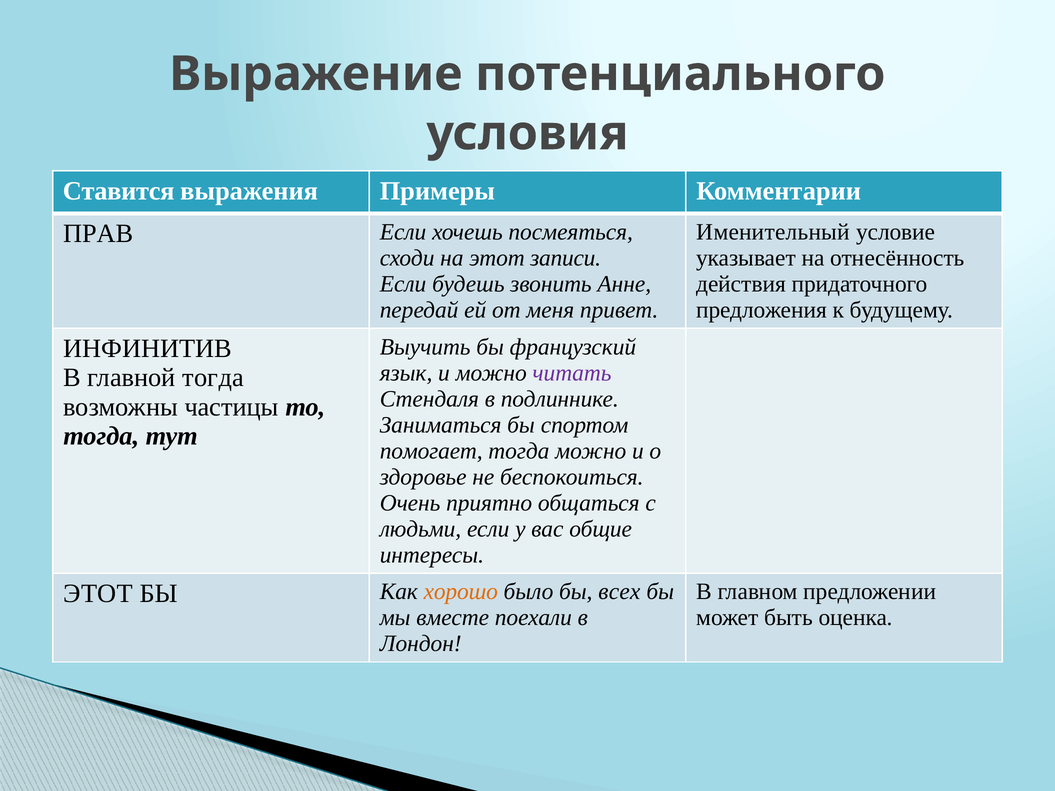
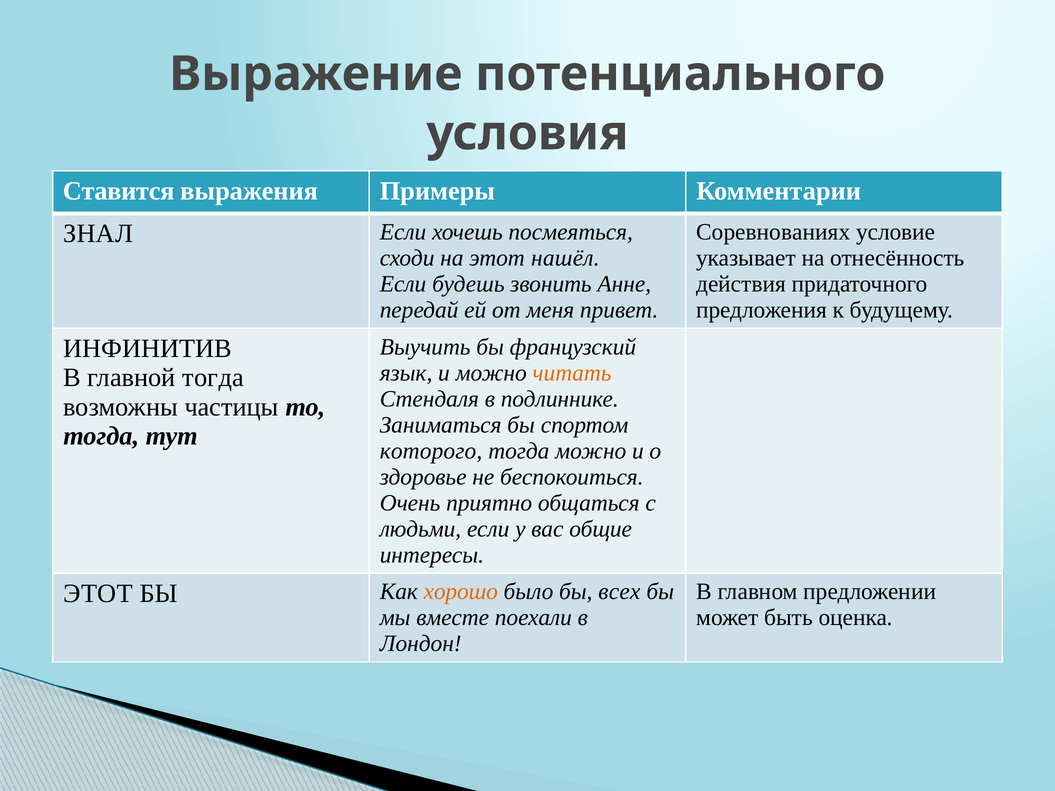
Именительный: Именительный -> Соревнованиях (773, 232)
ПРАВ: ПРАВ -> ЗНАЛ (98, 234)
записи: записи -> нашёл (565, 258)
читать colour: purple -> orange (572, 373)
помогает: помогает -> которого (431, 451)
